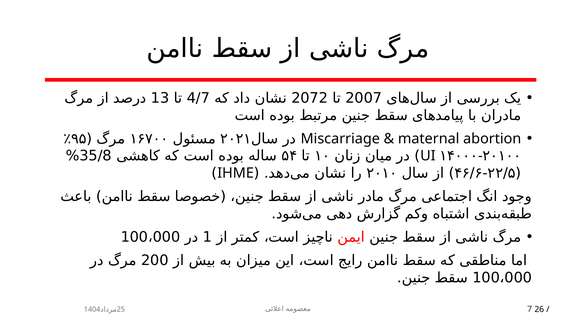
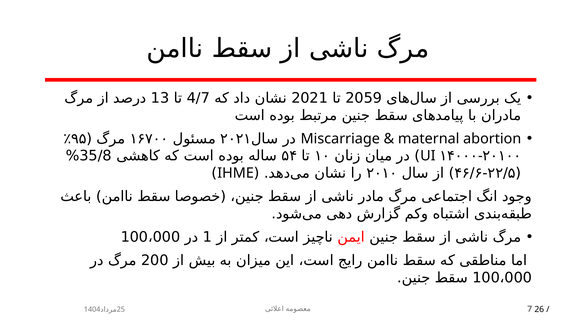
2072: 2072 -> 2021 (310, 98)
2007: 2007 -> 2059 (364, 98)
